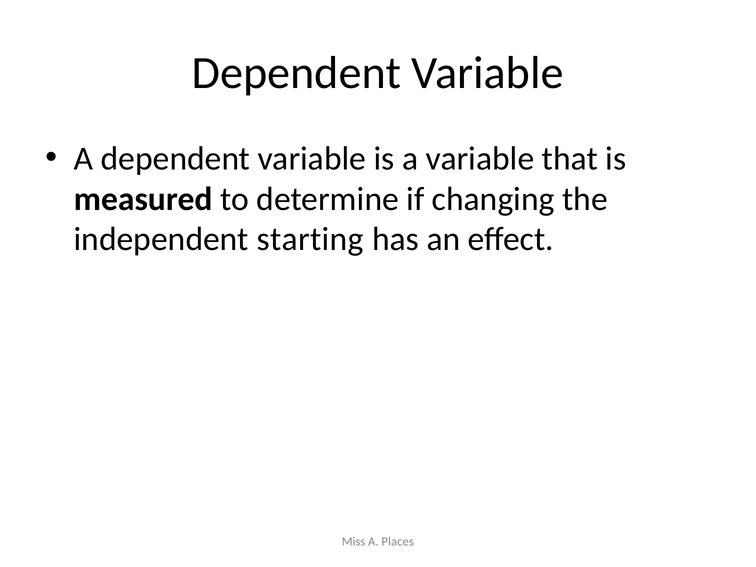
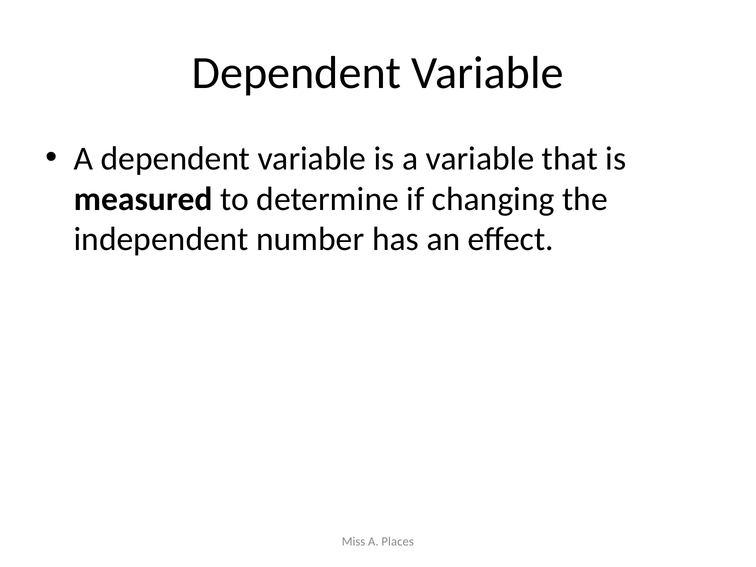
starting: starting -> number (310, 239)
